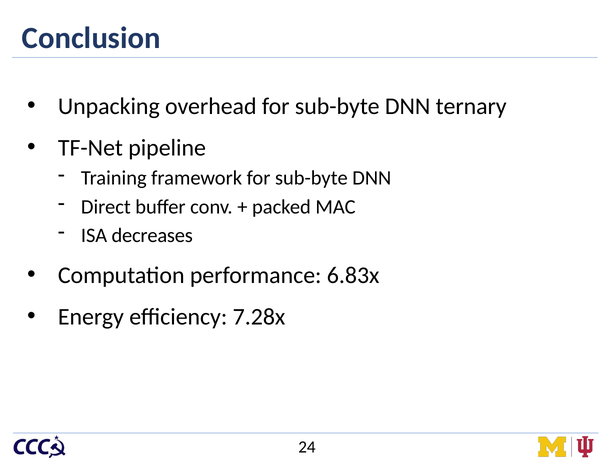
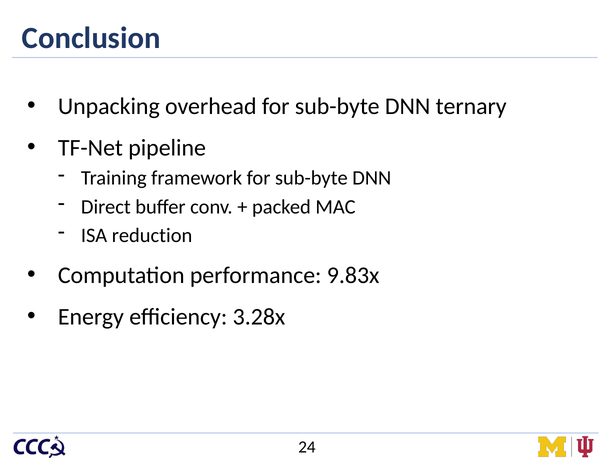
decreases: decreases -> reduction (152, 235)
6.83x: 6.83x -> 9.83x (353, 275)
7.28x: 7.28x -> 3.28x (259, 316)
